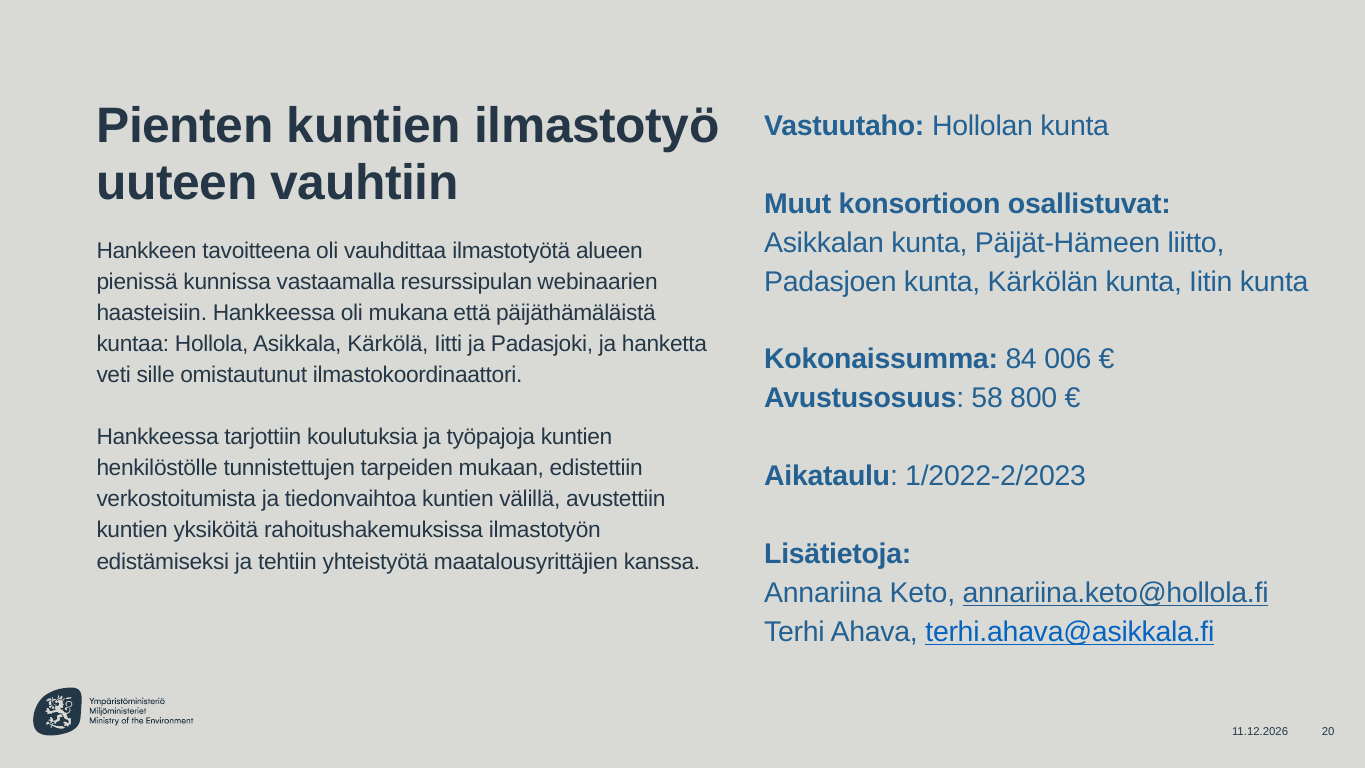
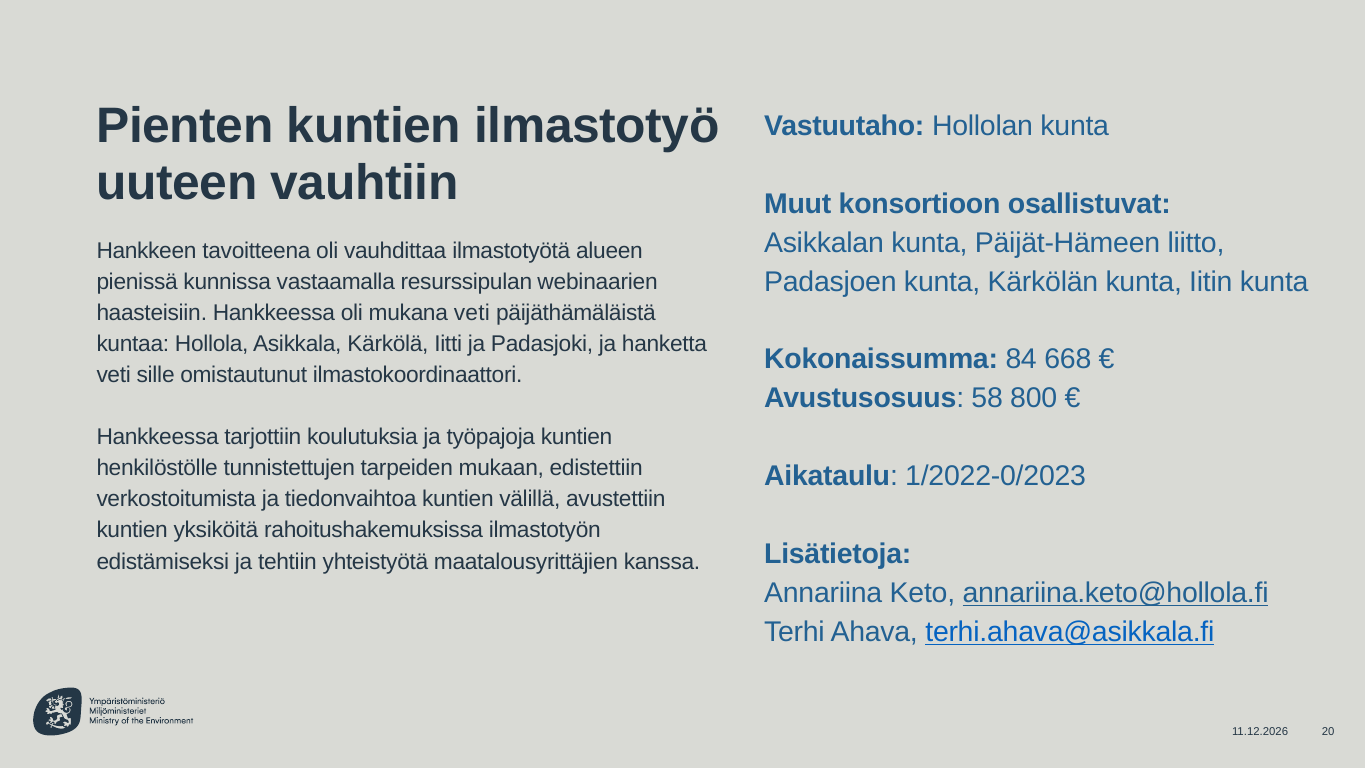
mukana että: että -> veti (472, 313)
006: 006 -> 668 (1068, 359)
1/2022-2/2023: 1/2022-2/2023 -> 1/2022-0/2023 (996, 476)
